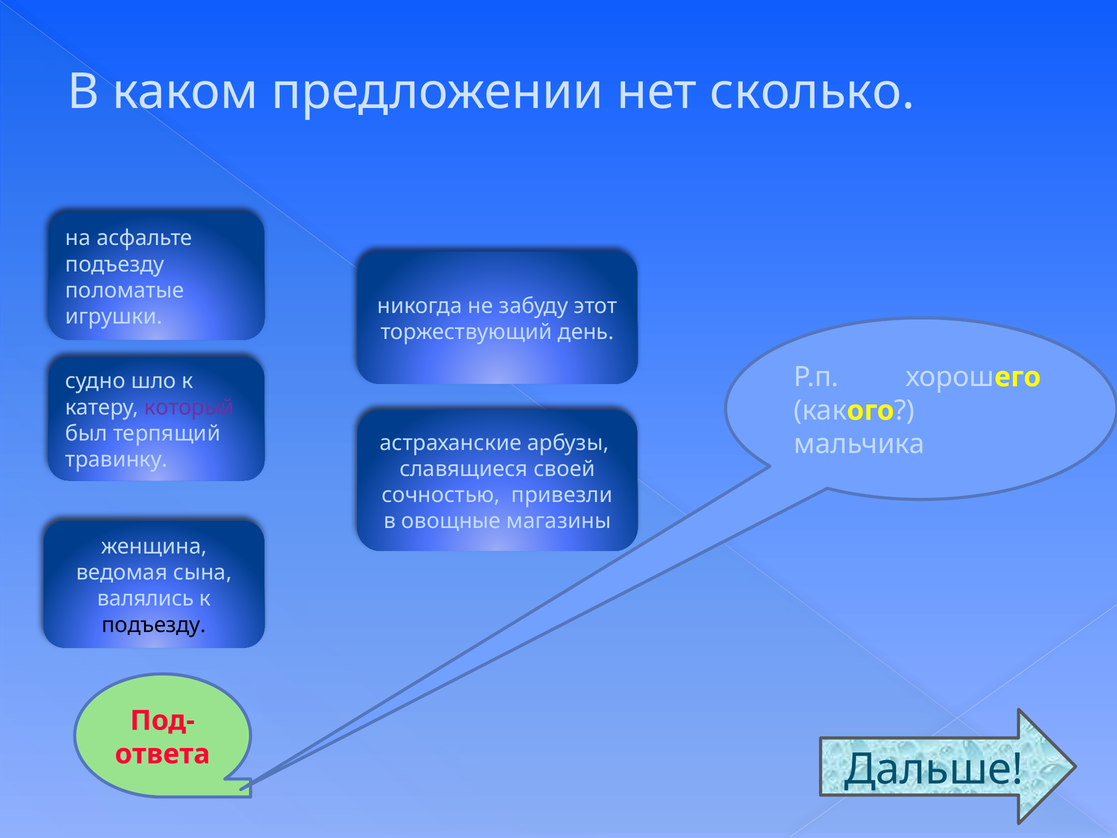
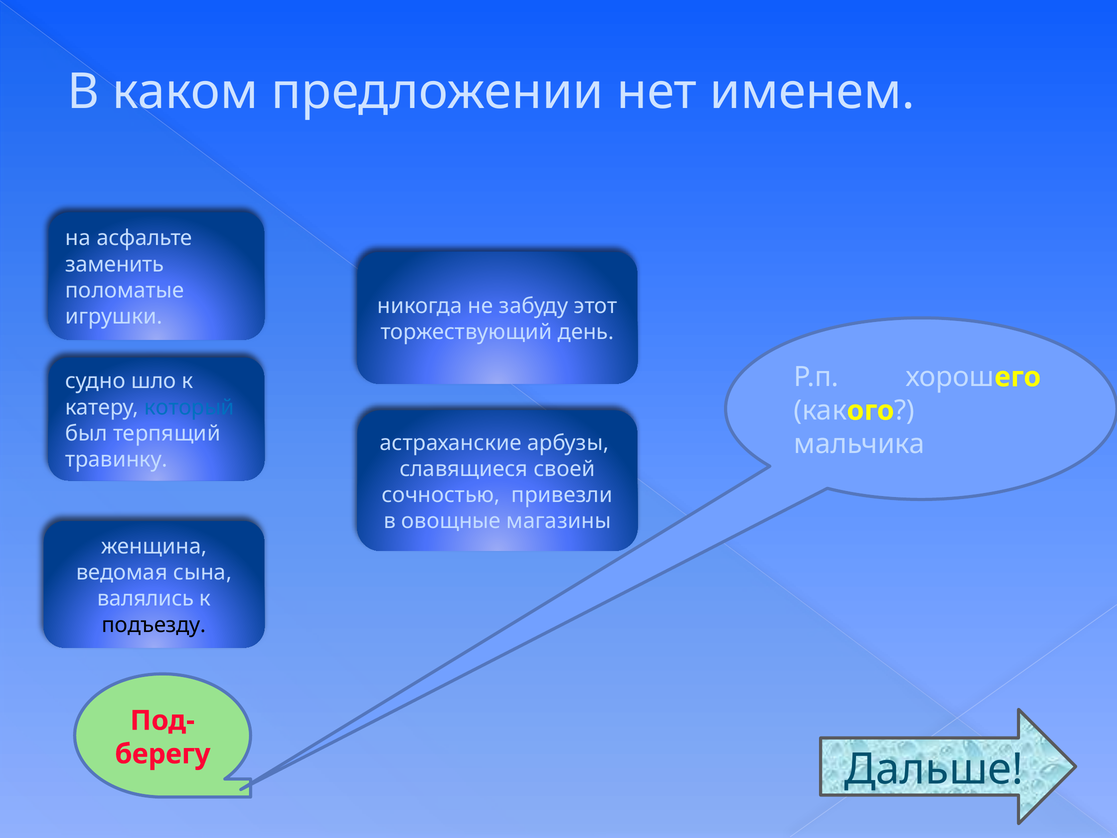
сколько: сколько -> именем (812, 92)
подъезду: подъезду -> заменить (115, 264)
который colour: purple -> blue (189, 407)
ответа: ответа -> берегу (163, 754)
